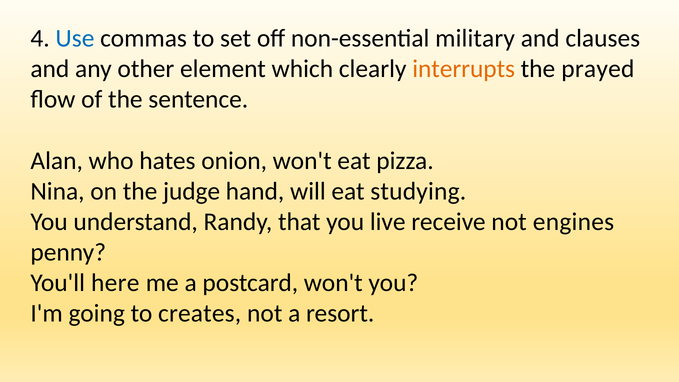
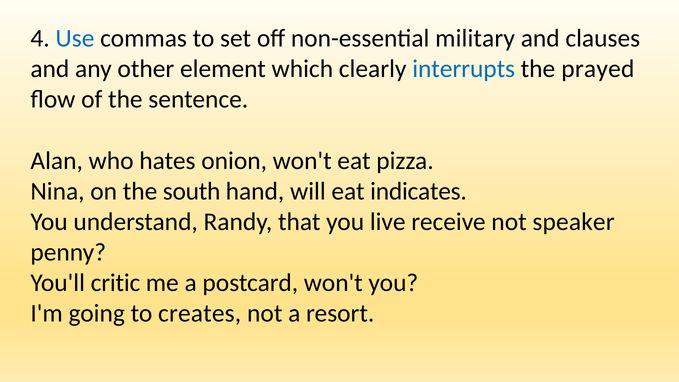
interrupts colour: orange -> blue (464, 69)
judge: judge -> south (192, 191)
studying: studying -> indicates (419, 191)
engines: engines -> speaker (574, 222)
here: here -> critic (115, 283)
